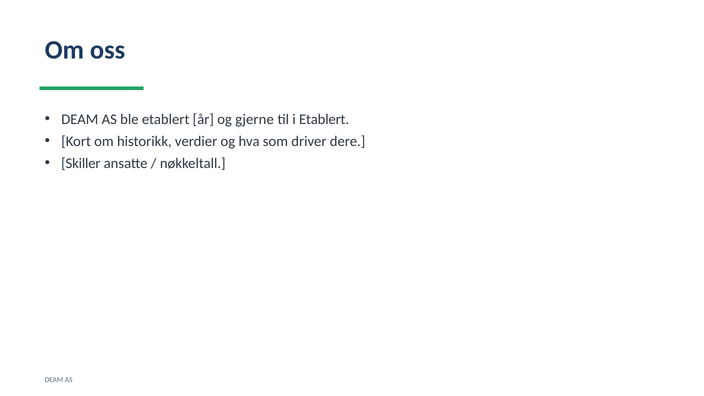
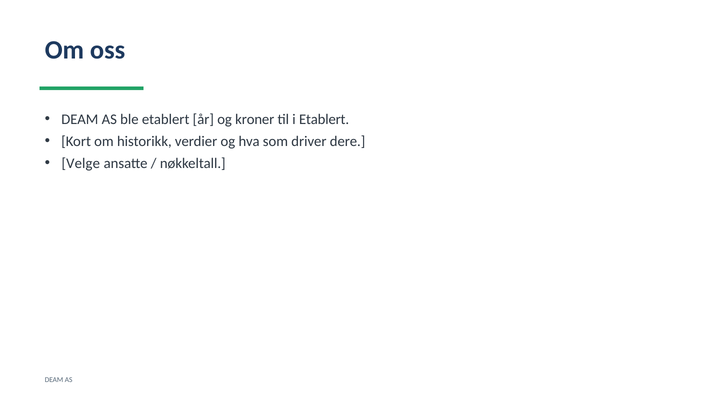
gjerne: gjerne -> kroner (255, 119)
Skiller: Skiller -> Velge (81, 163)
